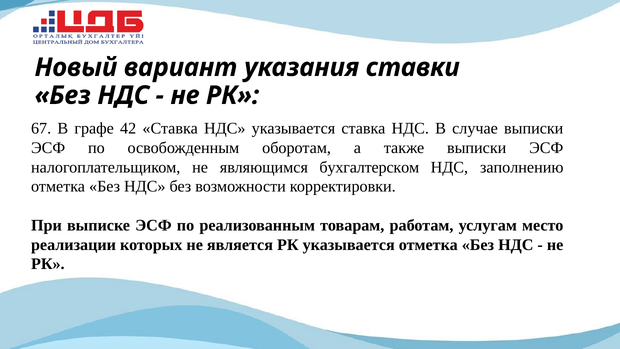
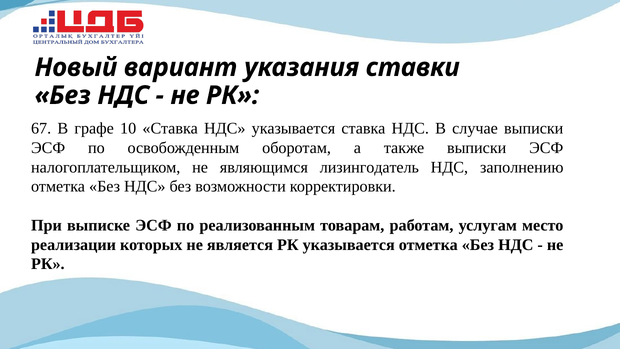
42: 42 -> 10 (128, 128)
бухгалтерском: бухгалтерском -> лизингодатель (369, 167)
